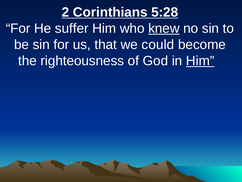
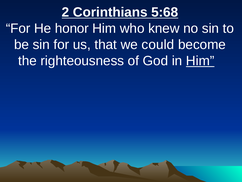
5:28: 5:28 -> 5:68 (165, 12)
suffer: suffer -> honor (72, 28)
knew underline: present -> none (164, 28)
